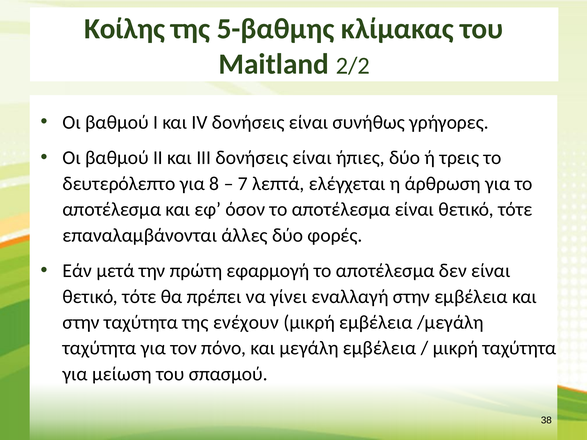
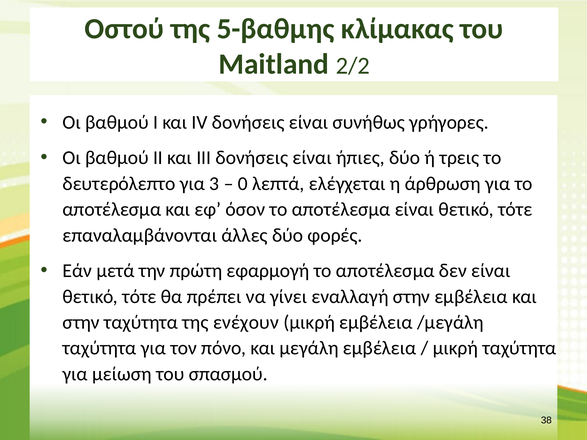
Κοίλης: Κοίλης -> Οστού (124, 29)
8: 8 -> 3 (214, 184)
7: 7 -> 0 (243, 184)
